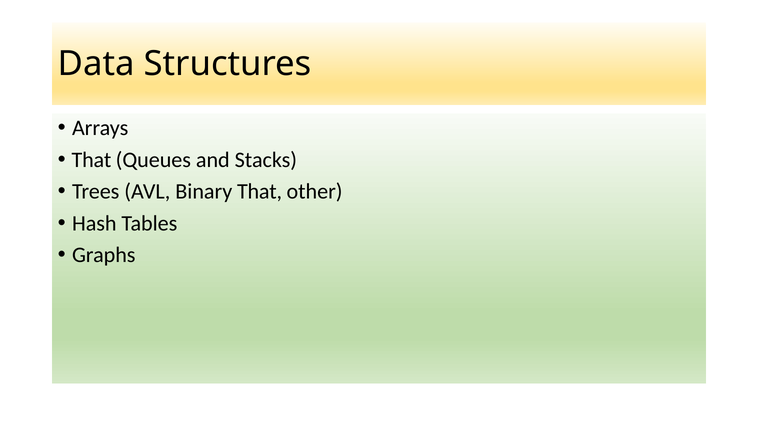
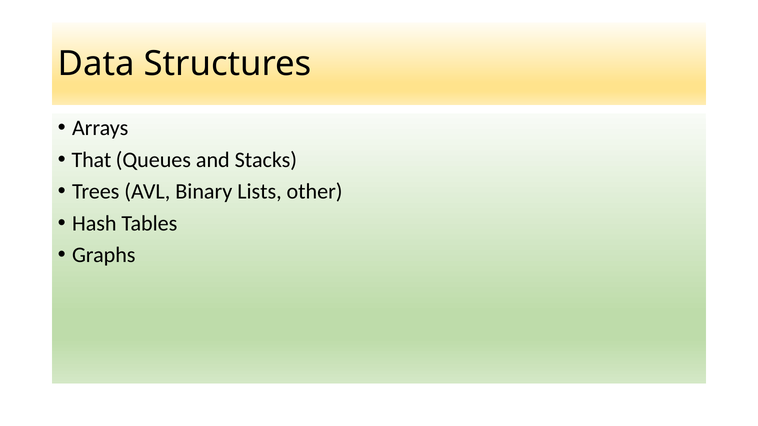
Binary That: That -> Lists (259, 192)
